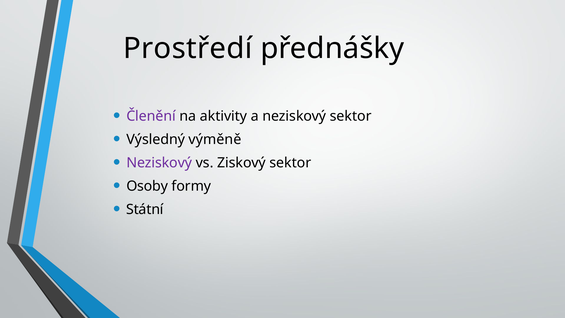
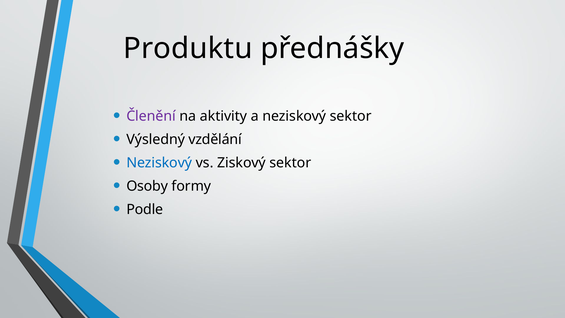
Prostředí: Prostředí -> Produktu (188, 48)
výměně: výměně -> vzdělání (215, 139)
Neziskový colour: purple -> blue (159, 163)
Státní: Státní -> Podle (145, 209)
